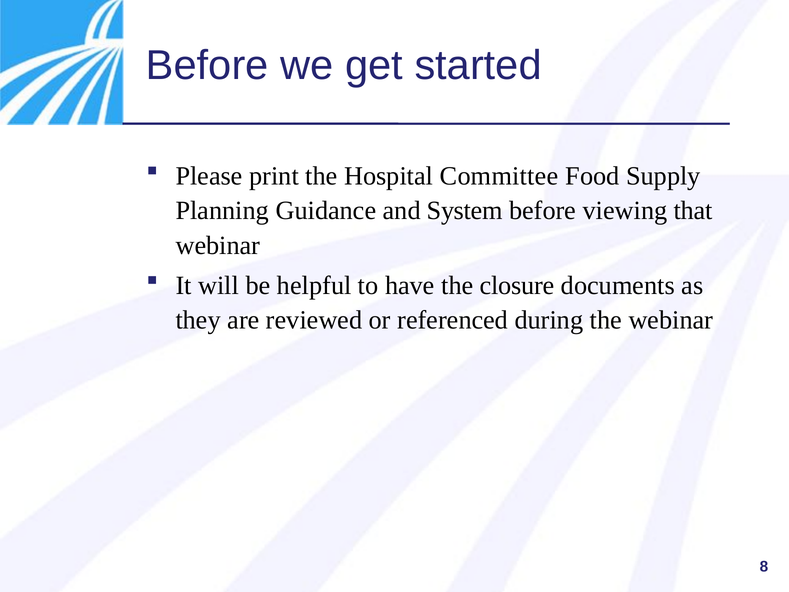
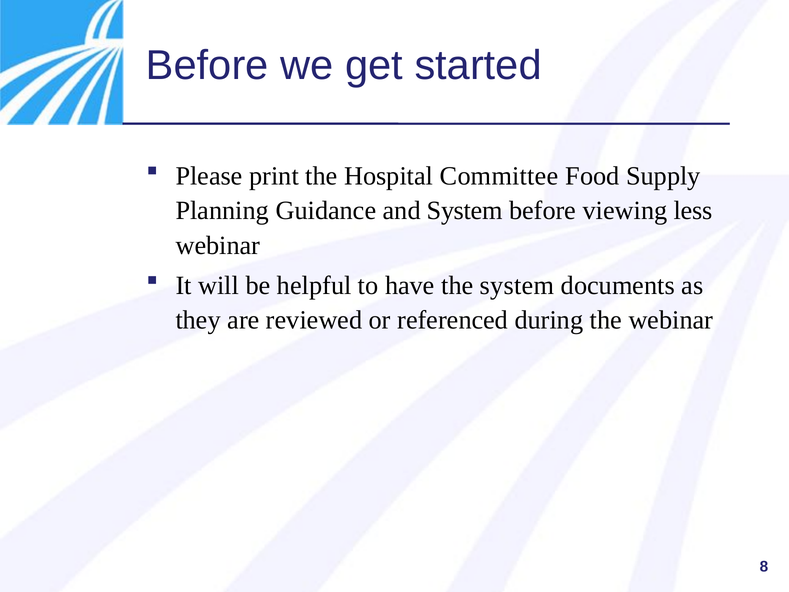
that: that -> less (693, 211)
the closure: closure -> system (517, 285)
